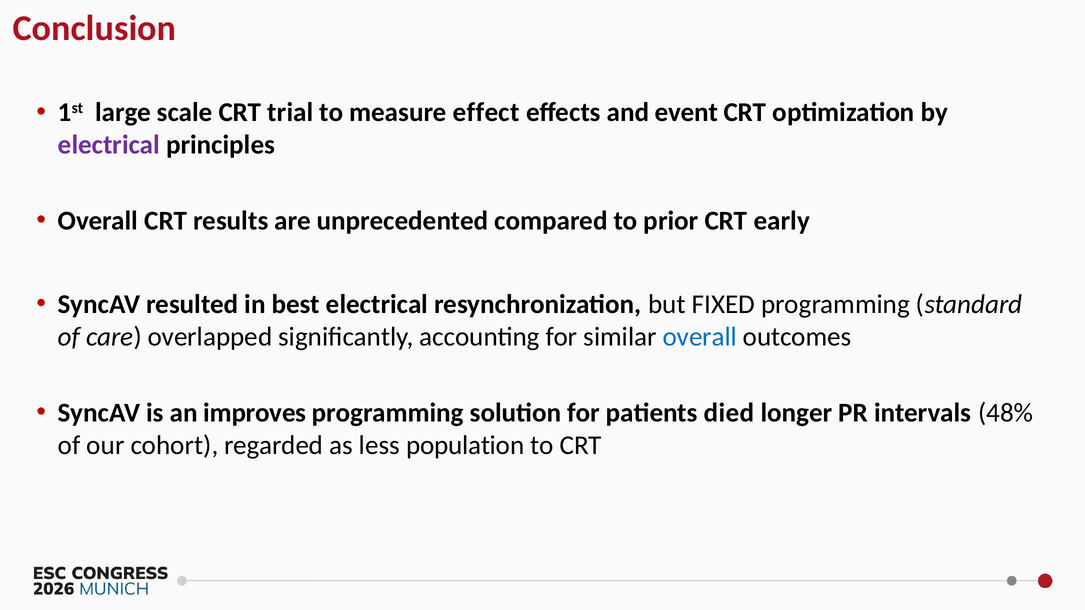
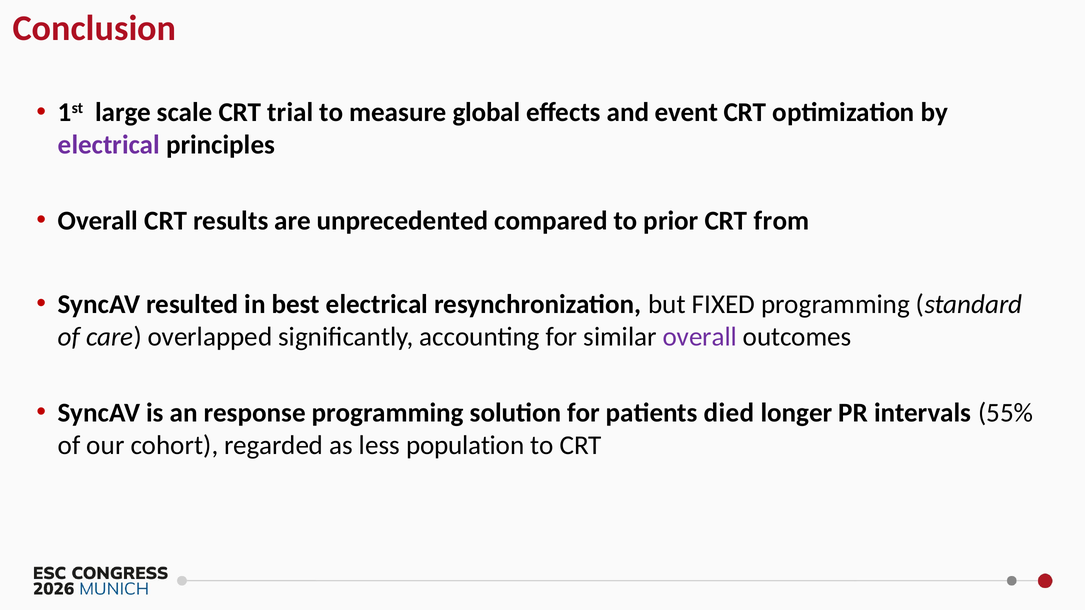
effect: effect -> global (486, 113)
early: early -> from (782, 221)
overall colour: blue -> purple (700, 337)
improves: improves -> response (255, 413)
48%: 48% -> 55% (1006, 413)
